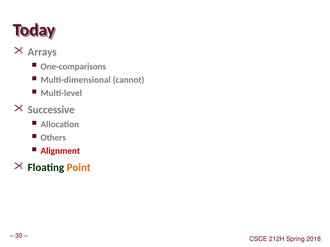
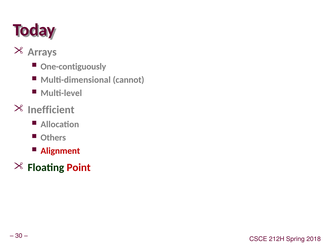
One-comparisons: One-comparisons -> One-contiguously (73, 67)
Successive: Successive -> Inefficient (51, 110)
Point colour: orange -> red (79, 168)
